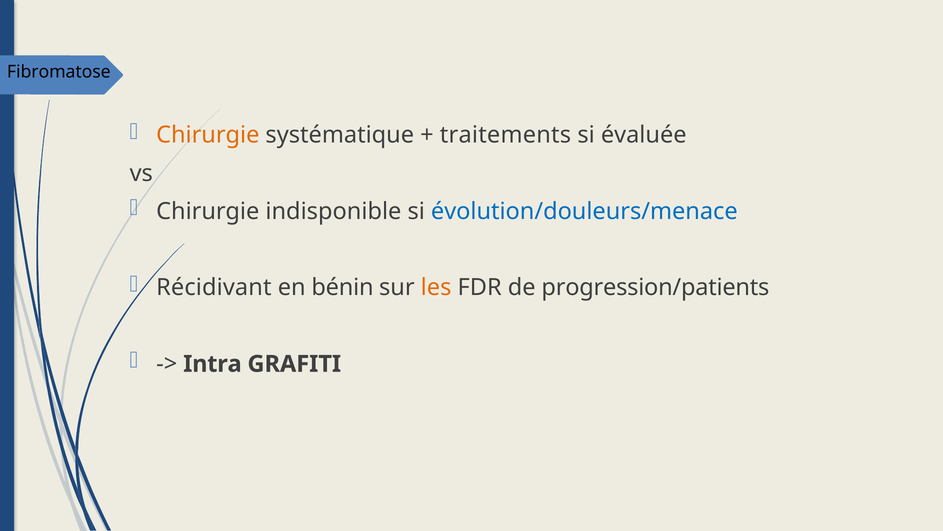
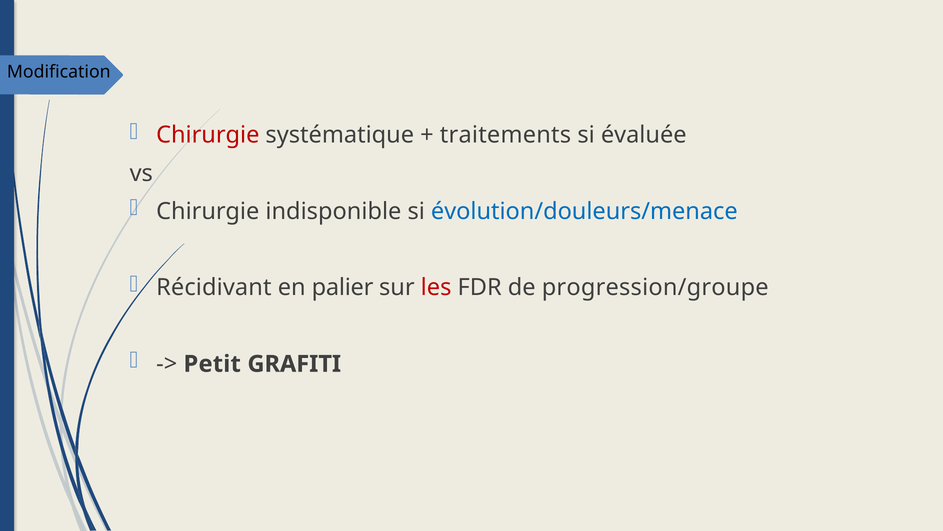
Fibromatose: Fibromatose -> Modification (59, 72)
Chirurgie colour: orange -> red (208, 135)
bénin: bénin -> palier (343, 287)
les colour: orange -> red (436, 287)
progression/patients: progression/patients -> progression/groupe (655, 287)
Intra: Intra -> Petit (212, 364)
